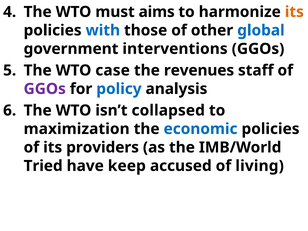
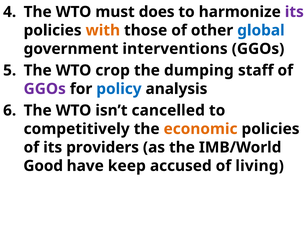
aims: aims -> does (157, 12)
its colour: orange -> purple (294, 12)
with colour: blue -> orange (103, 30)
case: case -> crop (113, 70)
revenues: revenues -> dumping (199, 70)
collapsed: collapsed -> cancelled (168, 110)
maximization: maximization -> competitively (77, 129)
economic colour: blue -> orange (201, 129)
Tried: Tried -> Good (43, 166)
